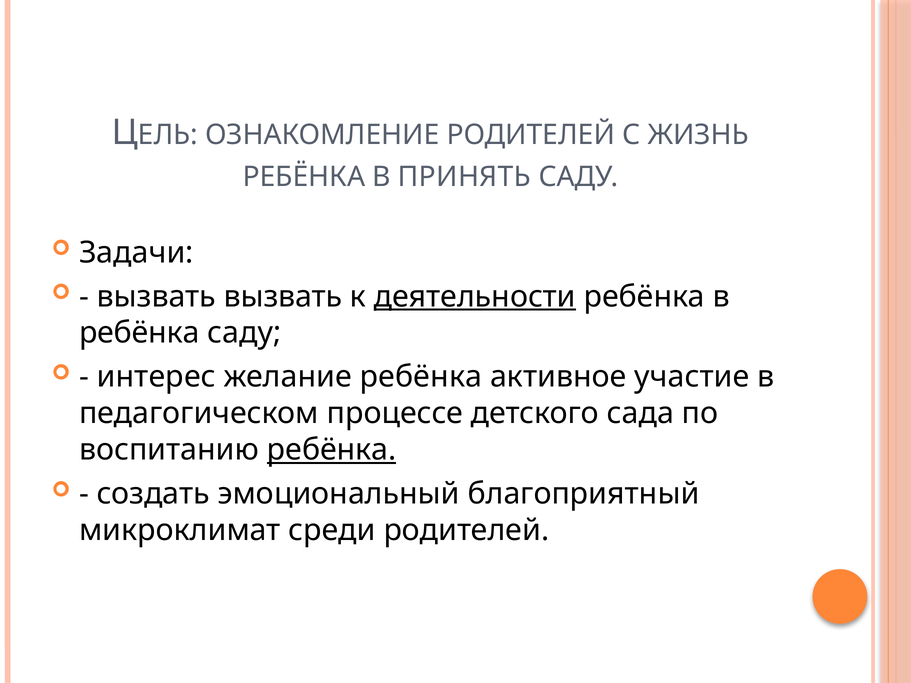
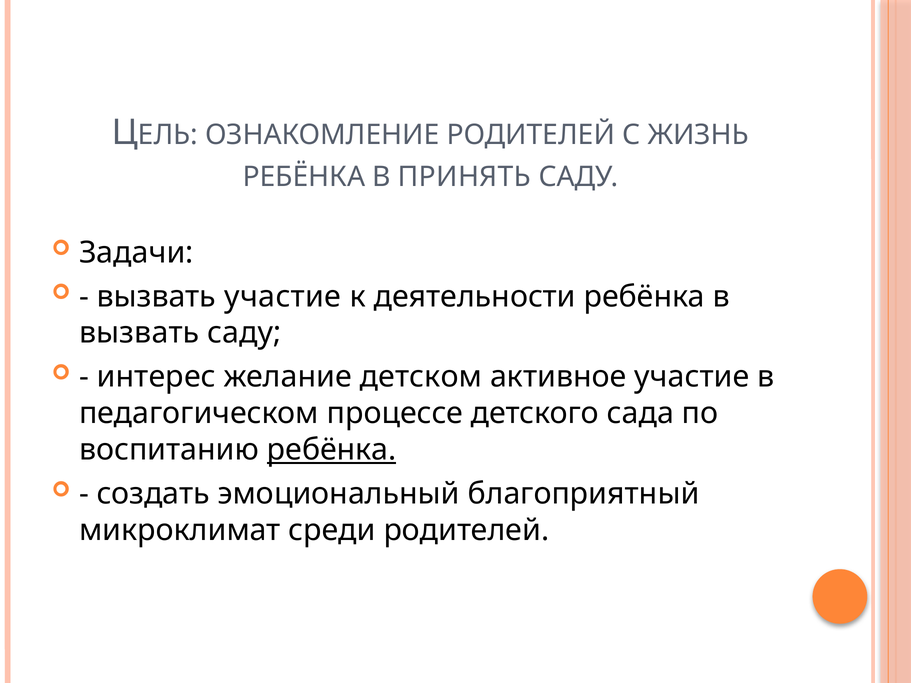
вызвать вызвать: вызвать -> участие (283, 297)
деятельности underline: present -> none (475, 297)
ребёнка: ребёнка -> вызвать (139, 333)
желание ребёнка: ребёнка -> детском (421, 377)
